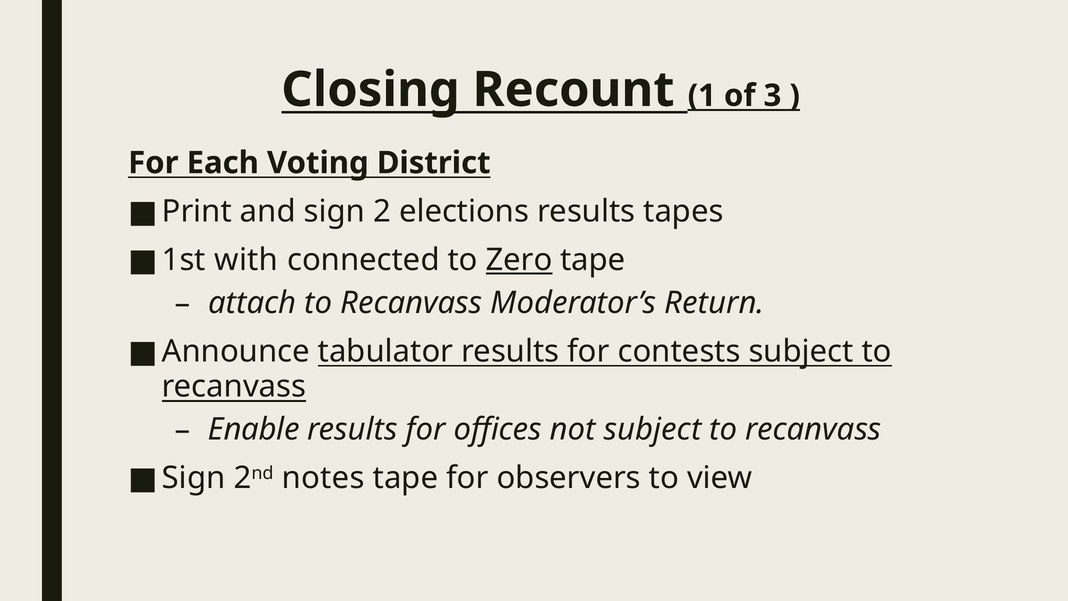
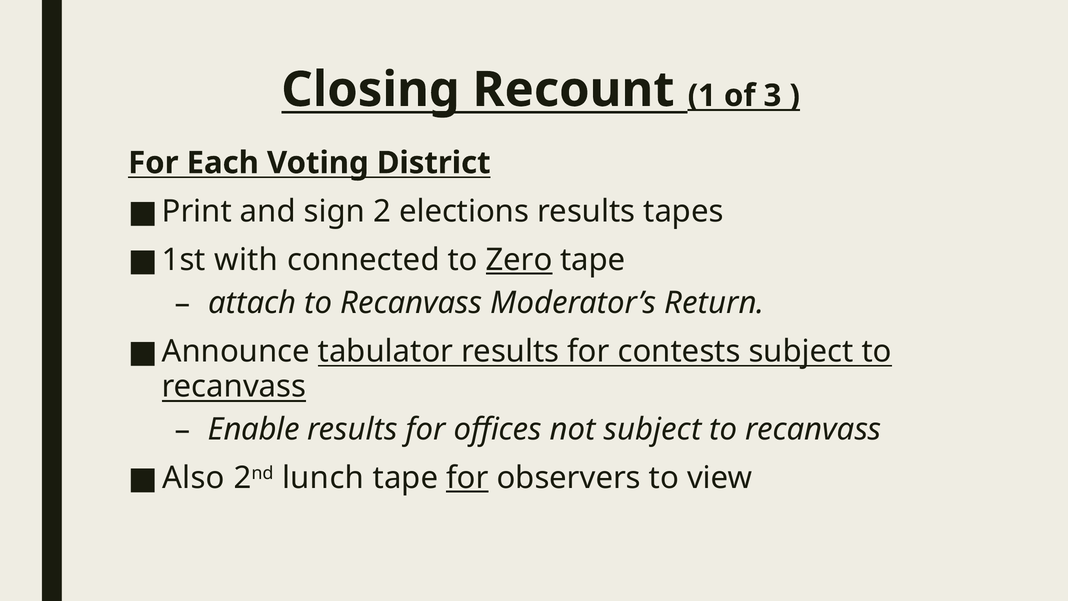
Sign: Sign -> Also (193, 478)
notes: notes -> lunch (323, 478)
for underline: none -> present (467, 478)
